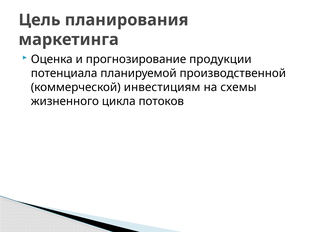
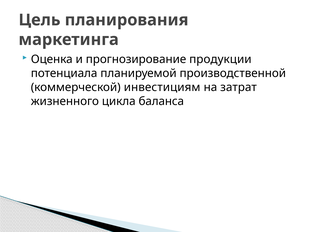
схемы: схемы -> затрат (239, 87)
потоков: потоков -> баланса (161, 101)
